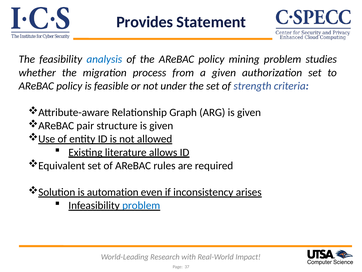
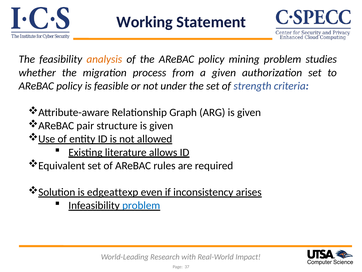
Provides: Provides -> Working (145, 22)
analysis colour: blue -> orange (104, 59)
automation: automation -> edgeattexp (113, 192)
